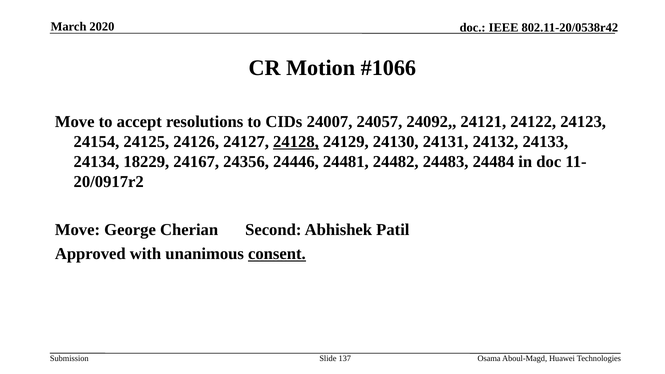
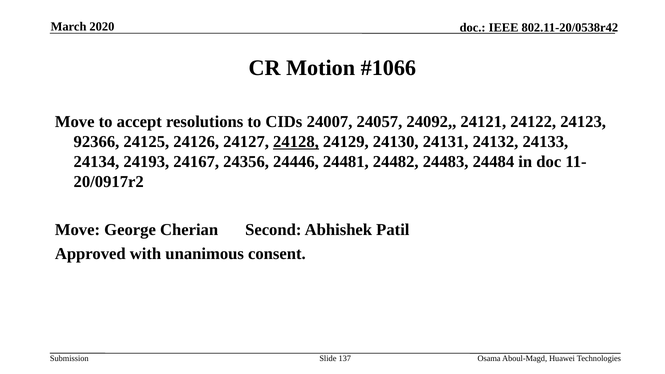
24154: 24154 -> 92366 (96, 142)
18229: 18229 -> 24193 (146, 162)
consent underline: present -> none (277, 254)
